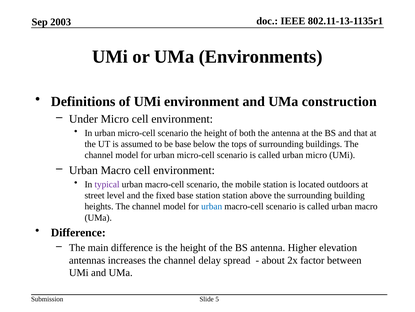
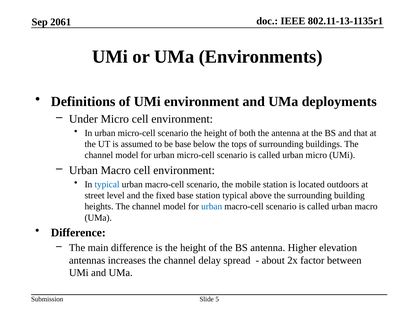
2003: 2003 -> 2061 (61, 22)
construction: construction -> deployments (339, 101)
typical colour: purple -> blue (107, 184)
station station: station -> typical (235, 195)
